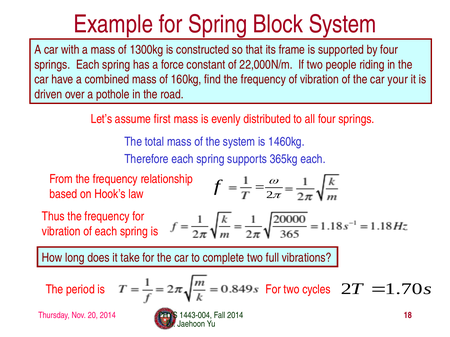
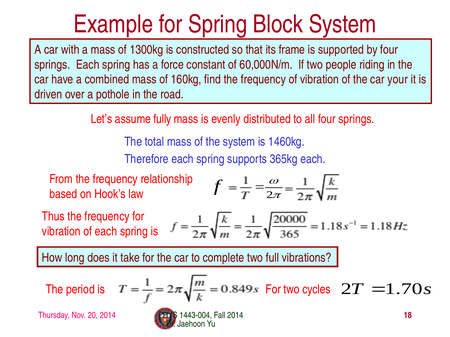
22,000N/m: 22,000N/m -> 60,000N/m (266, 65)
first: first -> fully (162, 119)
